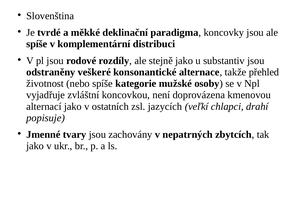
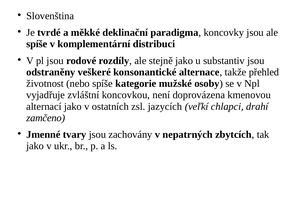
popisuje: popisuje -> zamčeno (46, 118)
